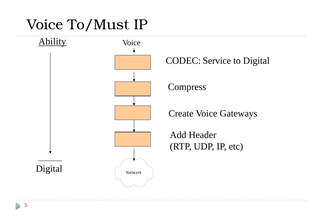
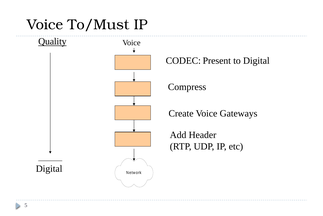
Ability: Ability -> Quality (52, 41)
Service: Service -> Present (217, 60)
